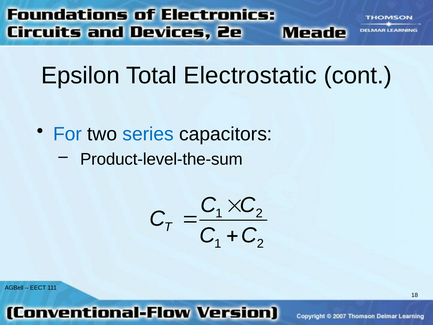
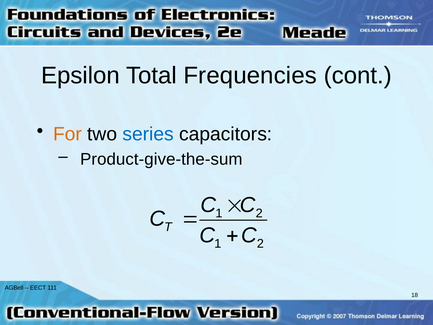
Electrostatic: Electrostatic -> Frequencies (250, 76)
For colour: blue -> orange (67, 134)
Product-level-the-sum: Product-level-the-sum -> Product-give-the-sum (161, 159)
